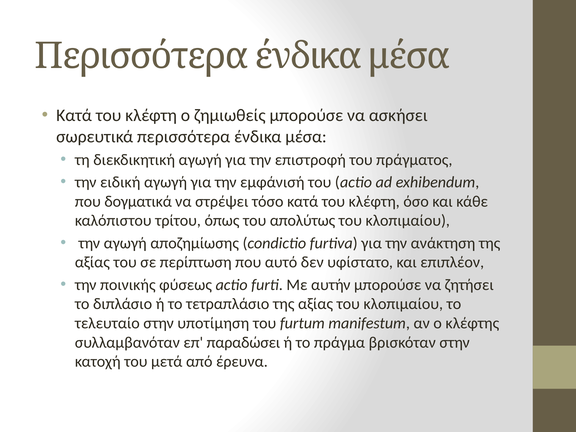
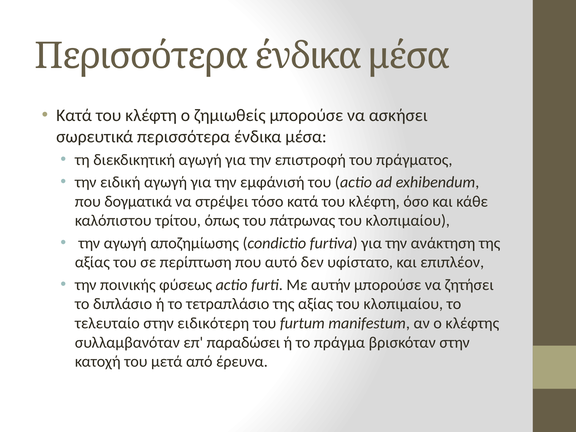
απολύτως: απολύτως -> πάτρωνας (303, 221)
υποτίμηση: υποτίμηση -> ειδικότερη (213, 323)
